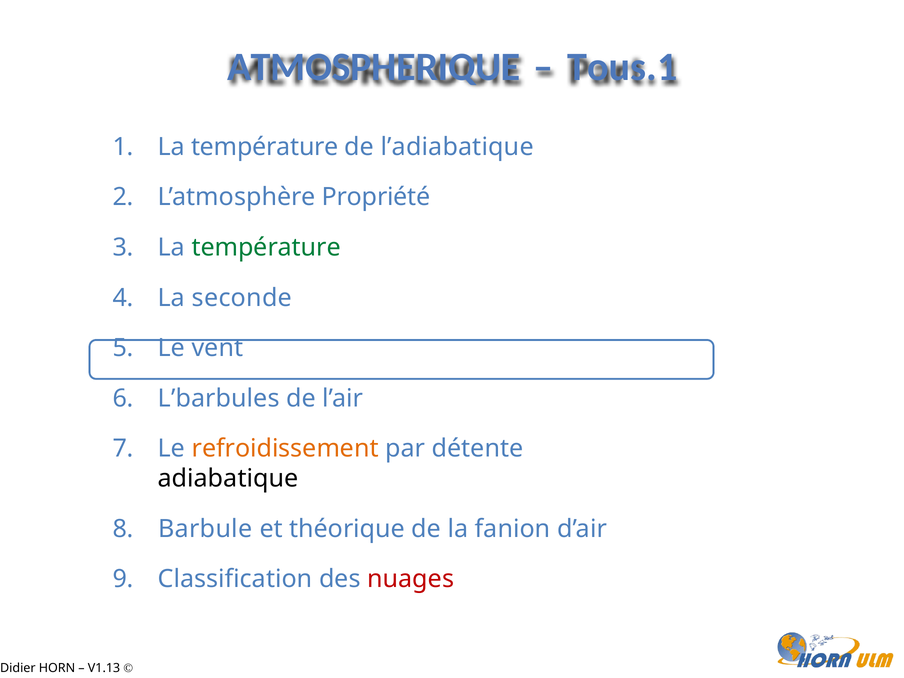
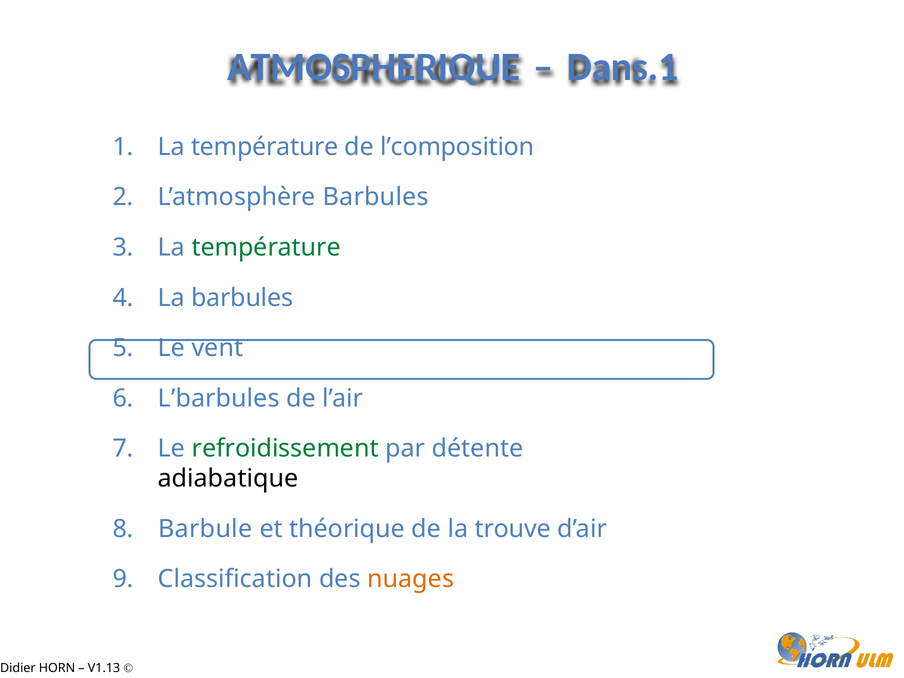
Tous.1: Tous.1 -> Dans.1 (622, 67)
l’adiabatique: l’adiabatique -> l’composition (457, 147)
L’atmosphère Propriété: Propriété -> Barbules (376, 197)
La seconde: seconde -> barbules (242, 298)
refroidissement colour: orange -> green (285, 448)
fanion: fanion -> trouve (513, 529)
nuages colour: red -> orange (411, 579)
